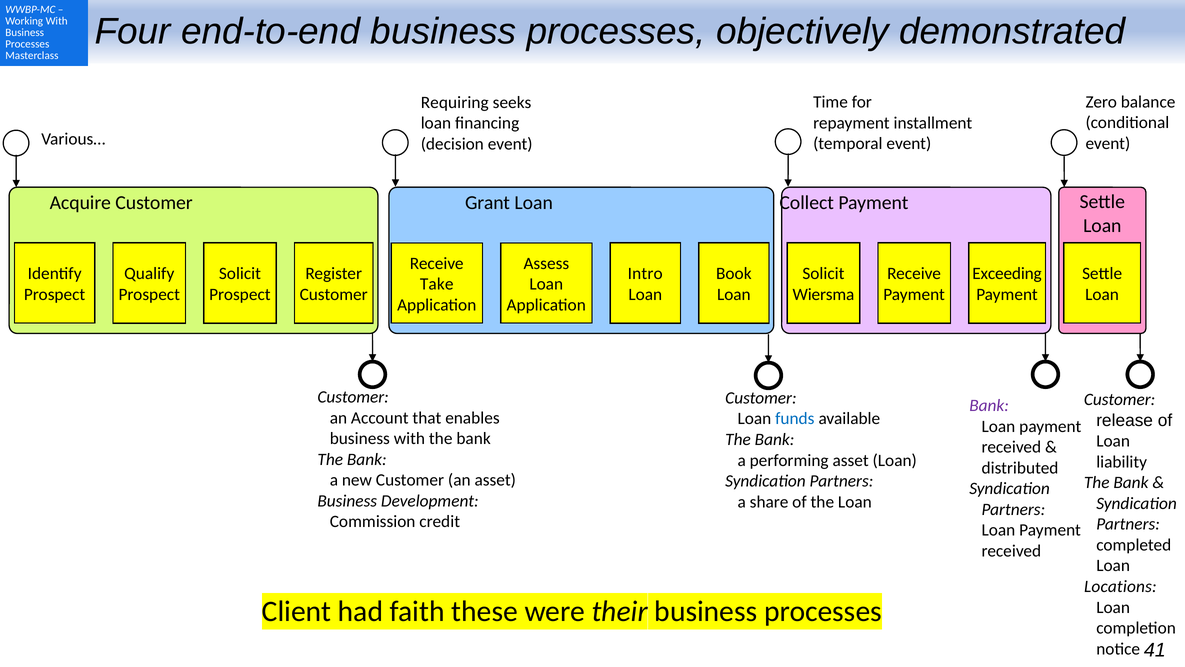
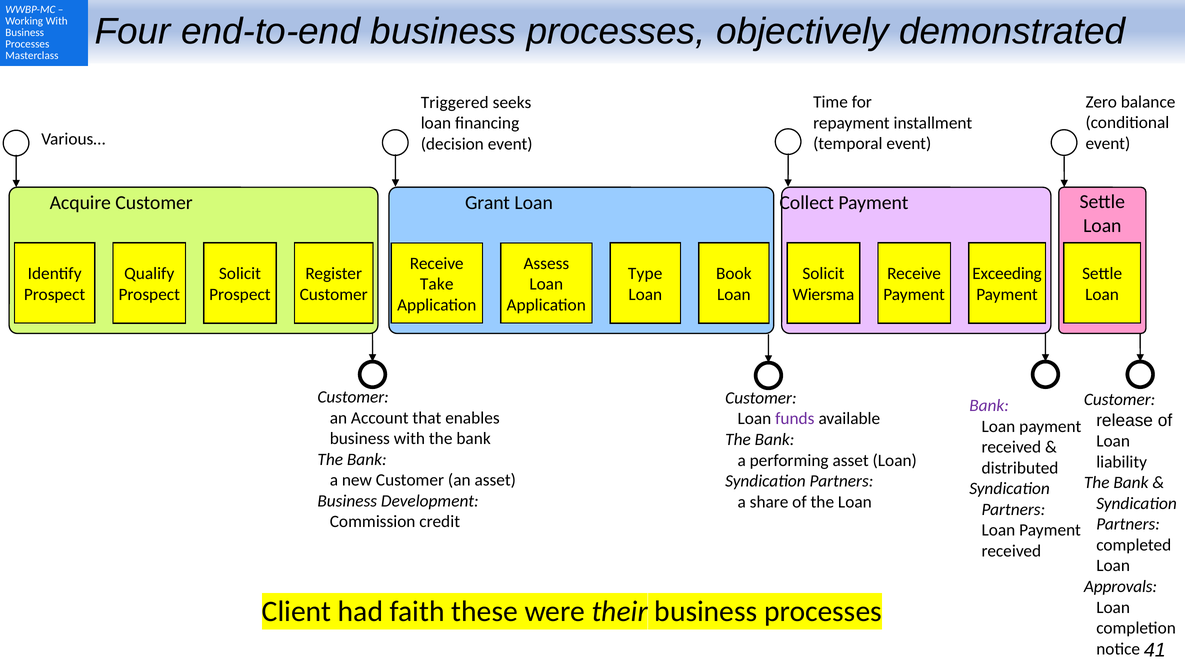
Requiring: Requiring -> Triggered (455, 102)
Intro: Intro -> Type (645, 274)
funds colour: blue -> purple (795, 419)
Locations: Locations -> Approvals (1121, 586)
